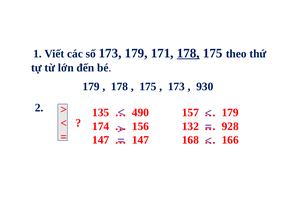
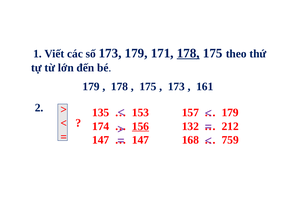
930: 930 -> 161 (205, 86)
490: 490 -> 153 (140, 112)
156 underline: none -> present (140, 126)
928: 928 -> 212 (230, 126)
166: 166 -> 759 (230, 140)
